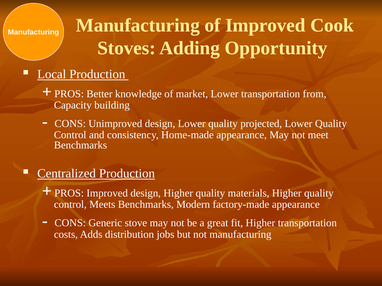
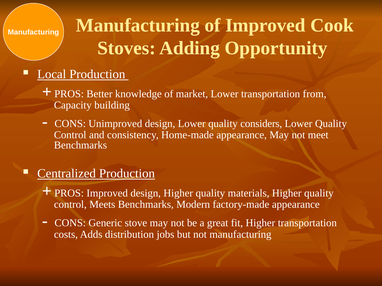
projected: projected -> considers (261, 124)
